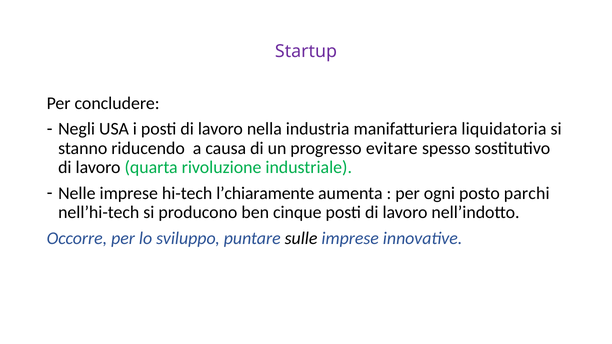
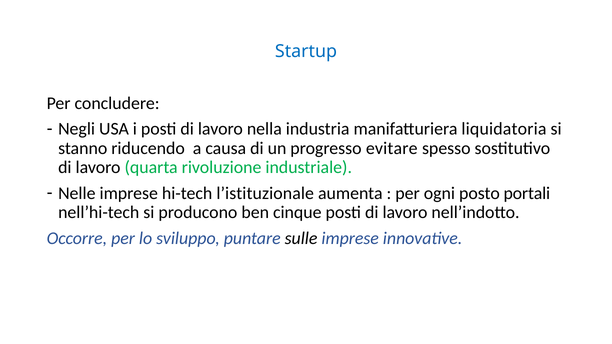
Startup colour: purple -> blue (306, 51)
l’chiaramente: l’chiaramente -> l’istituzionale (265, 193)
parchi: parchi -> portali (527, 193)
